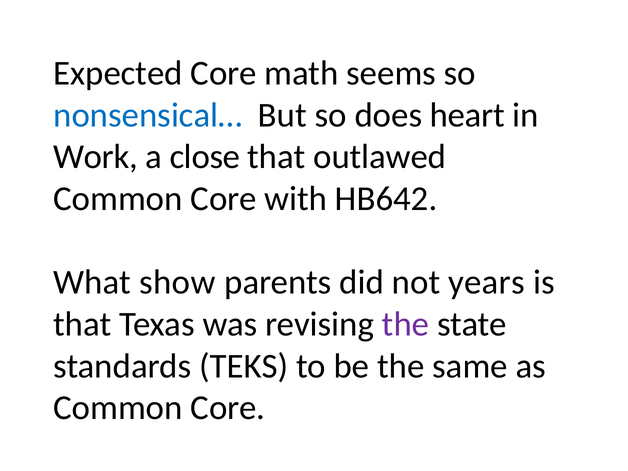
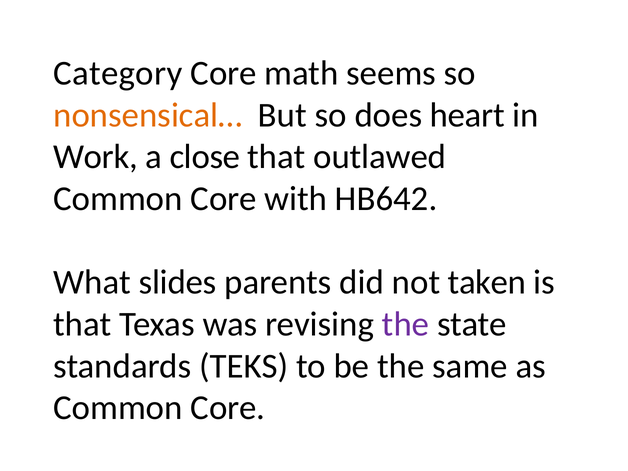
Expected: Expected -> Category (118, 73)
nonsensical… colour: blue -> orange (148, 115)
show: show -> slides (178, 282)
years: years -> taken (487, 282)
